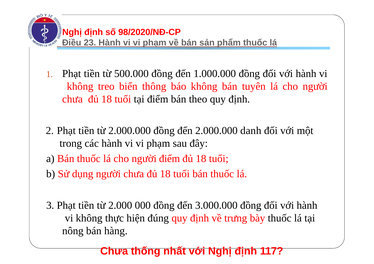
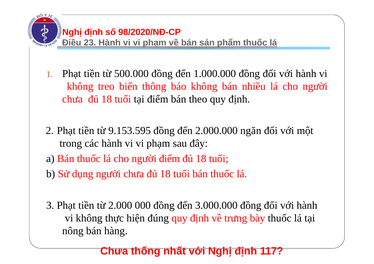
tuyên: tuyên -> nhiều (254, 86)
từ 2.000.000: 2.000.000 -> 9.153.595 (130, 131)
danh: danh -> ngăn (251, 131)
